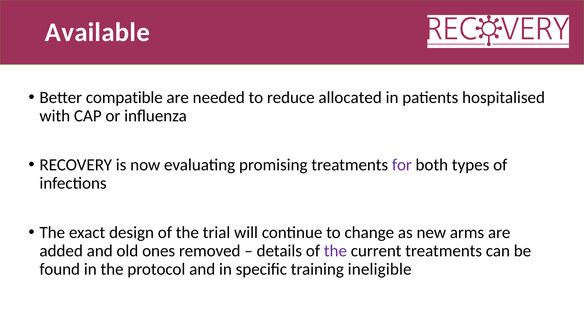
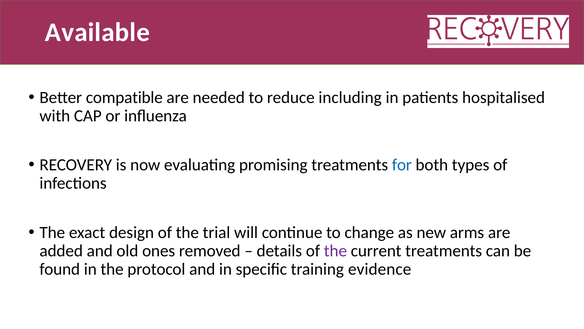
allocated: allocated -> including (350, 97)
for colour: purple -> blue (402, 165)
ineligible: ineligible -> evidence (380, 269)
